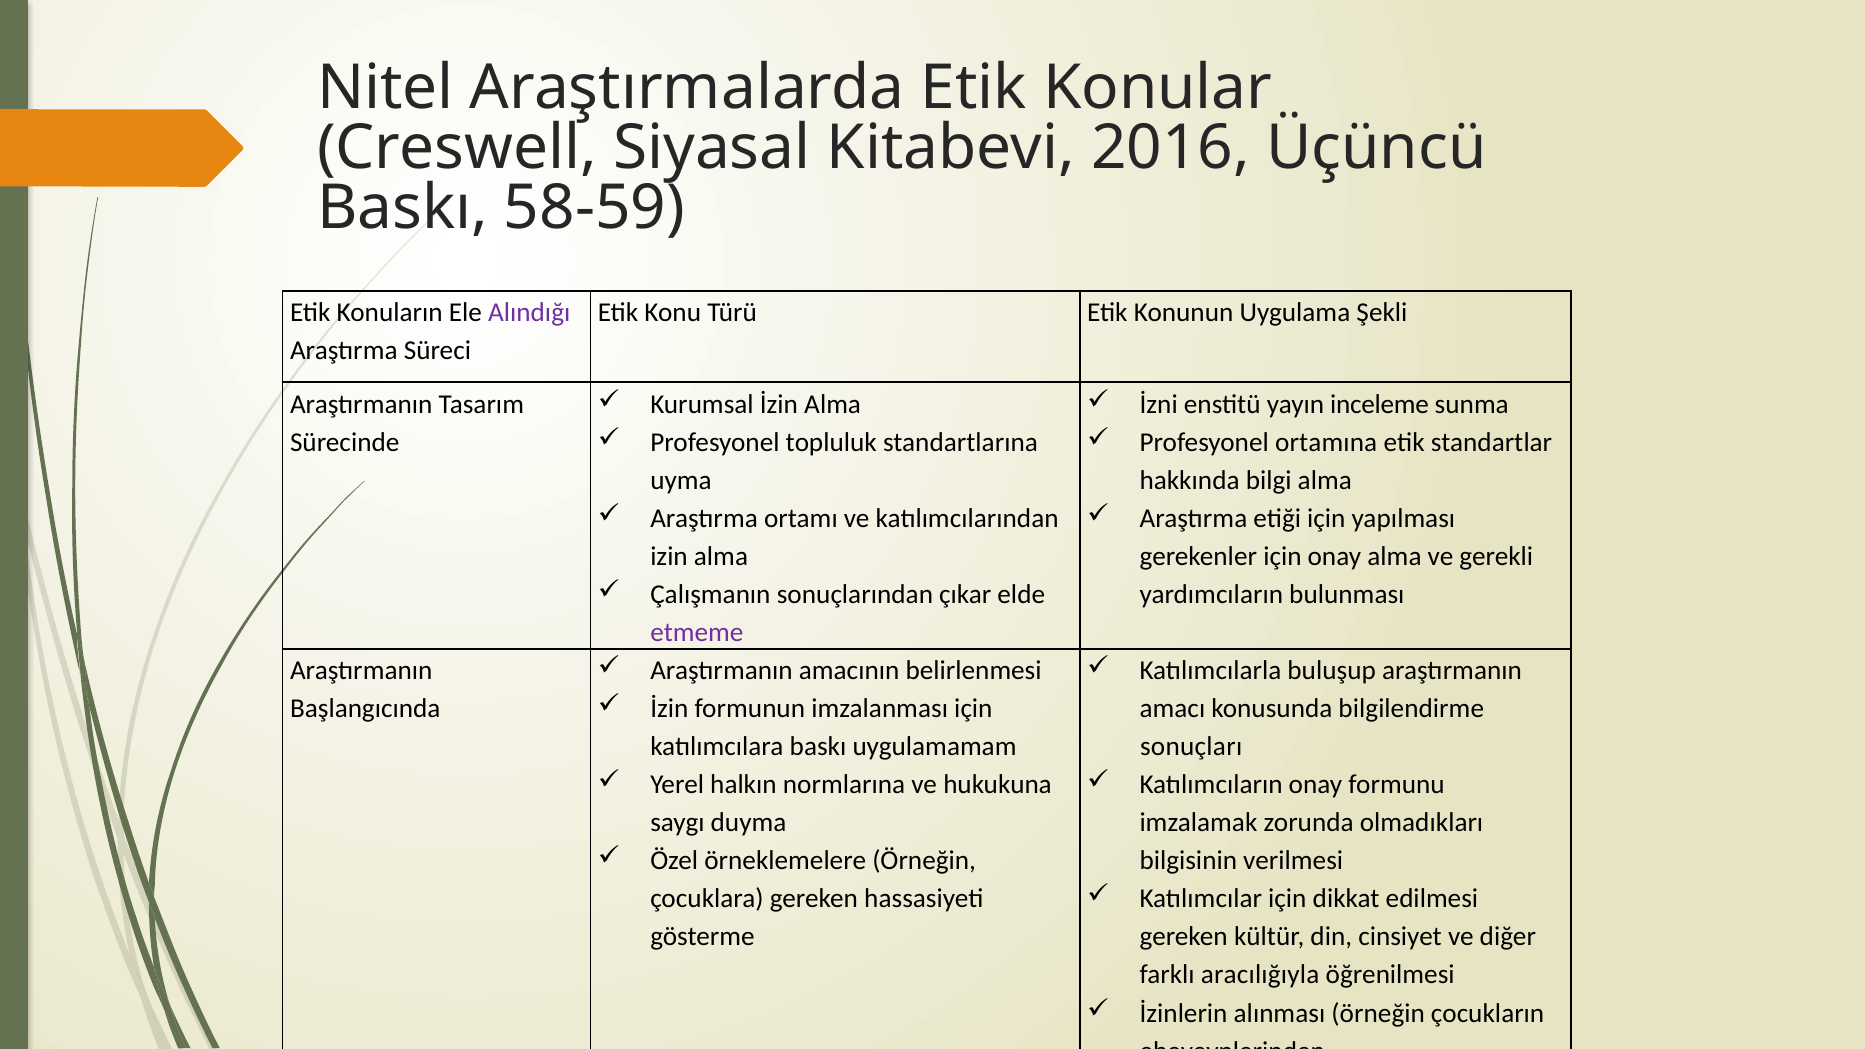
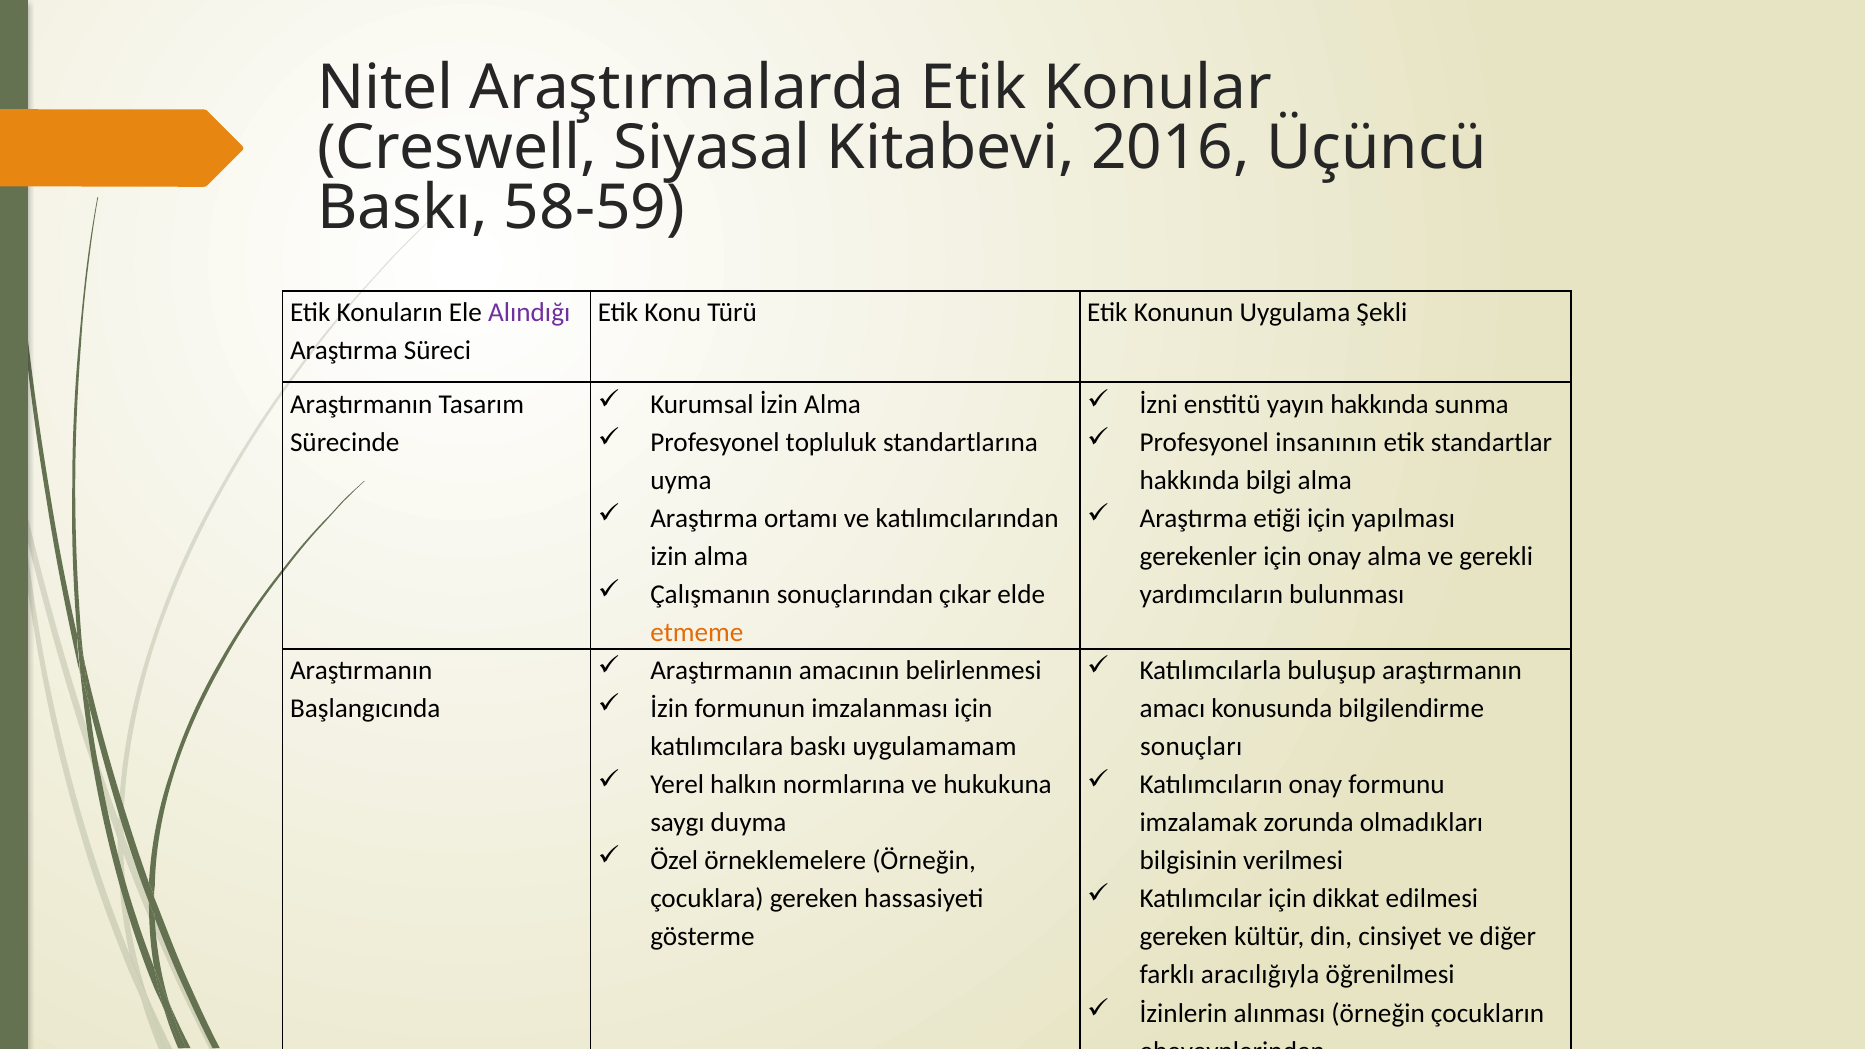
yayın inceleme: inceleme -> hakkında (1380, 404)
ortamına: ortamına -> insanının (1326, 442)
etmeme colour: purple -> orange (697, 633)
